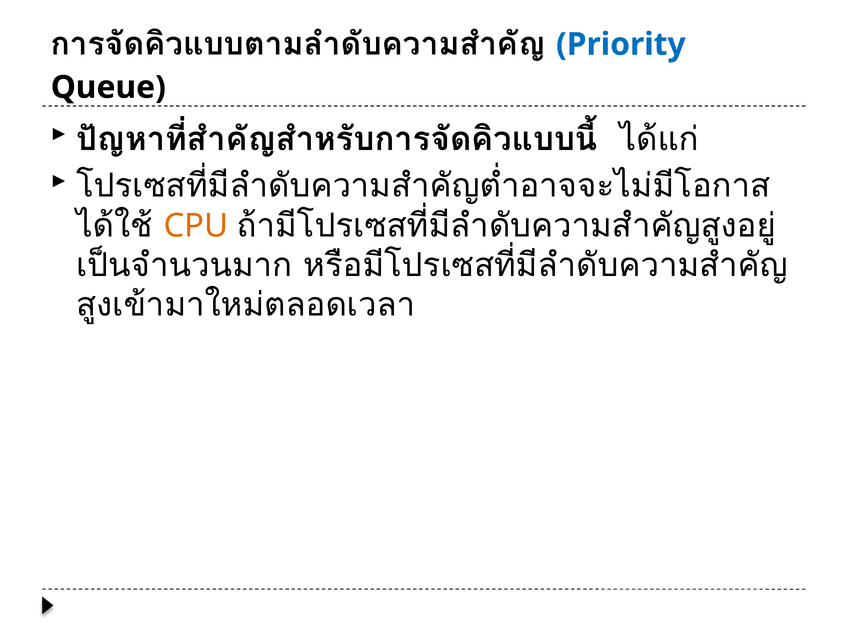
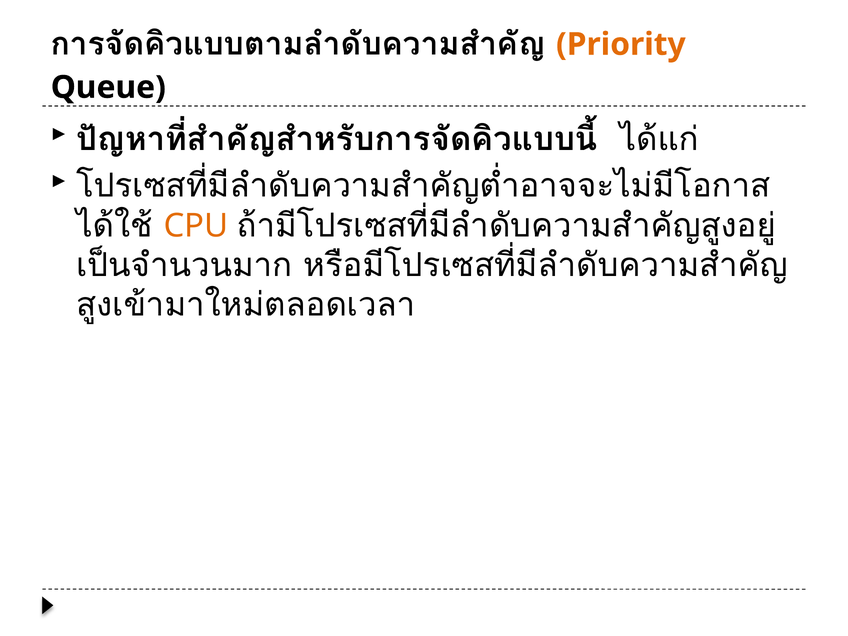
Priority colour: blue -> orange (621, 44)
